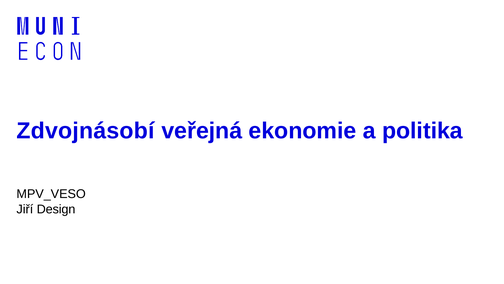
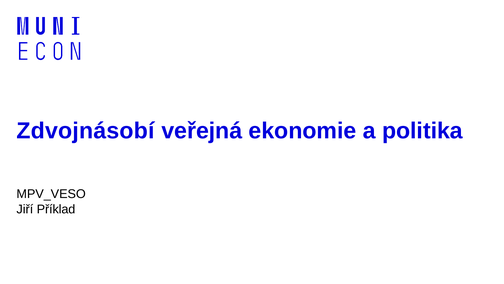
Design: Design -> Příklad (56, 209)
